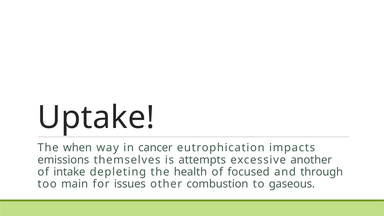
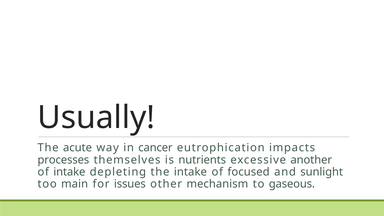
Uptake: Uptake -> Usually (96, 118)
when: when -> acute (78, 148)
emissions: emissions -> processes (63, 160)
attempts: attempts -> nutrients (202, 160)
the health: health -> intake (190, 172)
through: through -> sunlight (322, 172)
combustion: combustion -> mechanism (217, 184)
